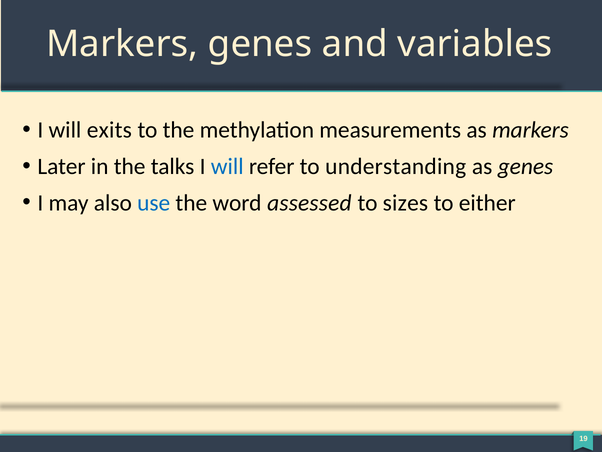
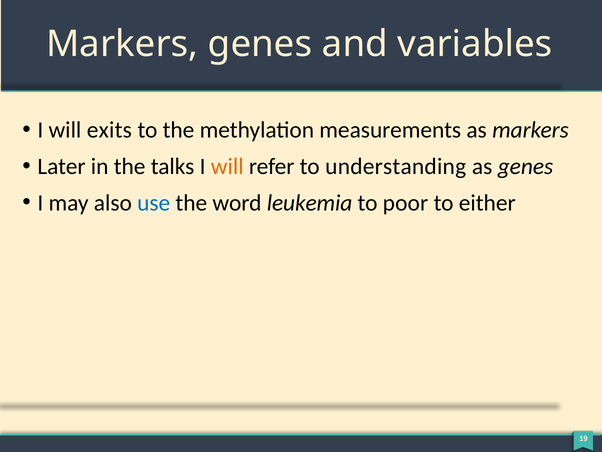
will colour: blue -> orange (227, 166)
assessed: assessed -> leukemia (310, 203)
sizes: sizes -> poor (405, 203)
